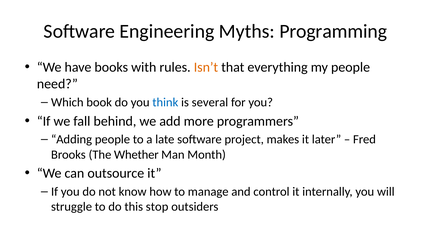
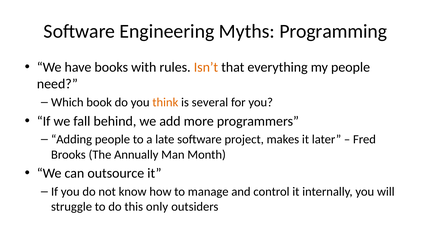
think colour: blue -> orange (165, 103)
Whether: Whether -> Annually (136, 155)
stop: stop -> only (157, 207)
